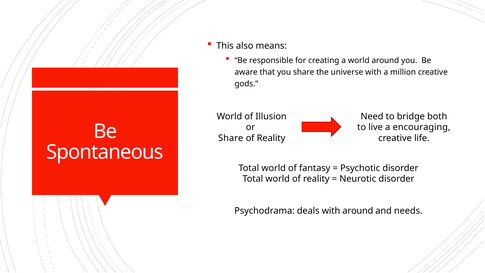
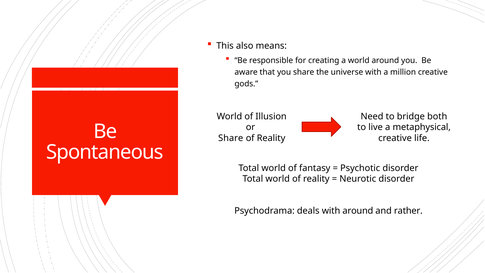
encouraging: encouraging -> metaphysical (422, 127)
needs: needs -> rather (408, 211)
